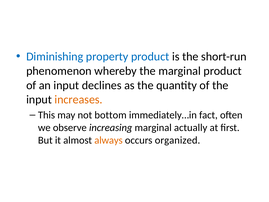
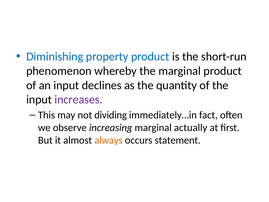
increases colour: orange -> purple (79, 100)
bottom: bottom -> dividing (111, 115)
organized: organized -> statement (178, 140)
